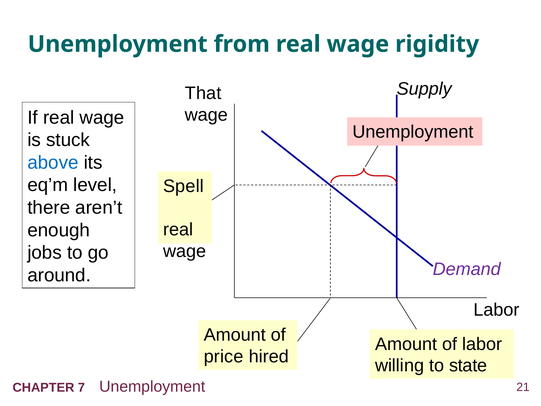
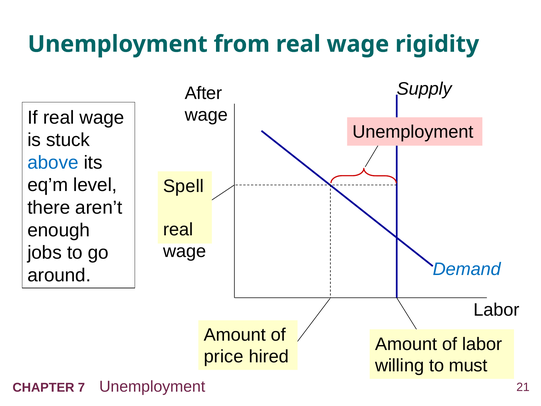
That: That -> After (203, 93)
Demand colour: purple -> blue (467, 269)
state: state -> must (468, 365)
